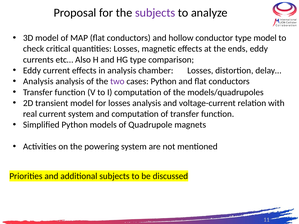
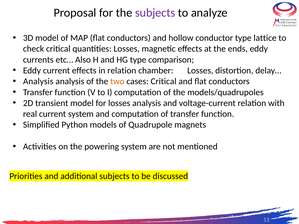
type model: model -> lattice (265, 38)
in analysis: analysis -> relation (122, 71)
two colour: purple -> orange (117, 82)
cases Python: Python -> Critical (164, 82)
